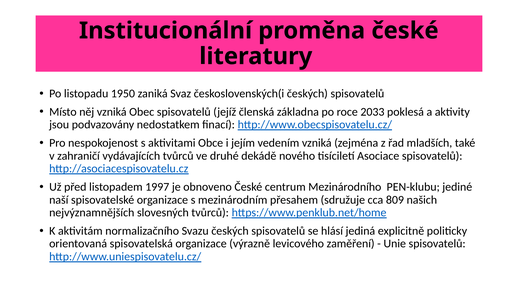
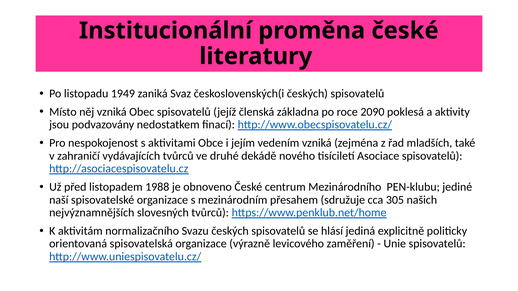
1950: 1950 -> 1949 (123, 94)
2033: 2033 -> 2090 (372, 112)
1997: 1997 -> 1988 (157, 187)
809: 809 -> 305 (395, 200)
